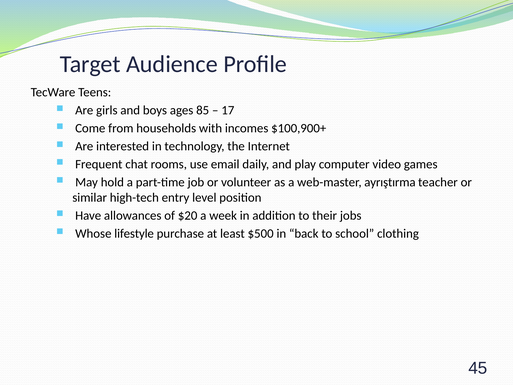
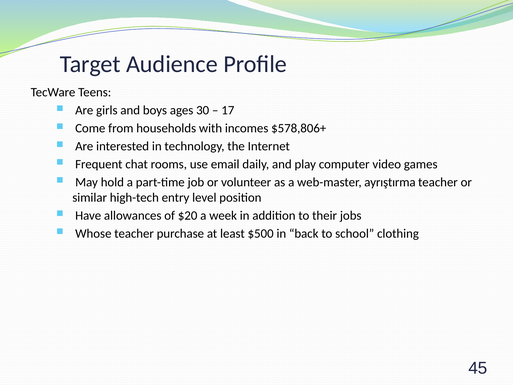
85: 85 -> 30 (203, 110)
$100,900+: $100,900+ -> $578,806+ (299, 128)
Whose lifestyle: lifestyle -> teacher (134, 233)
